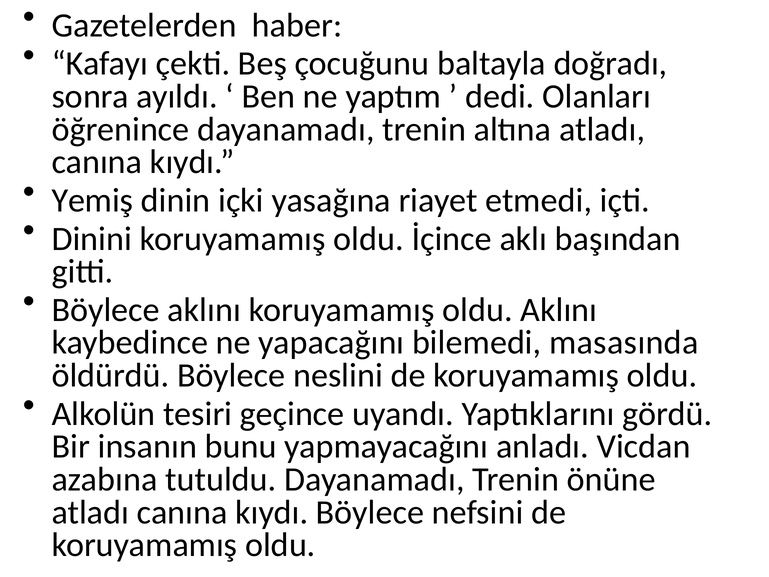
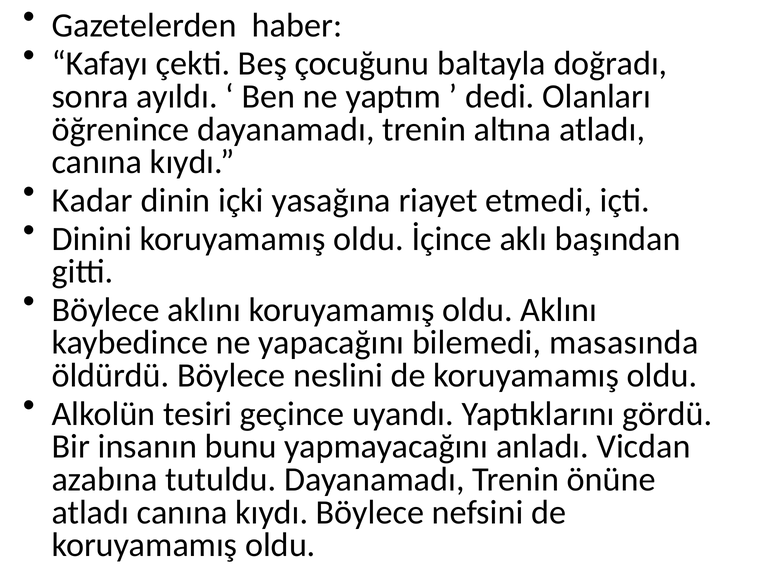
Yemiş: Yemiş -> Kadar (92, 200)
